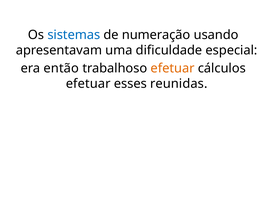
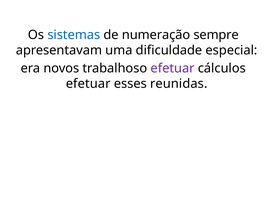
usando: usando -> sempre (216, 35)
então: então -> novos (61, 68)
efetuar colour: orange -> purple (173, 68)
